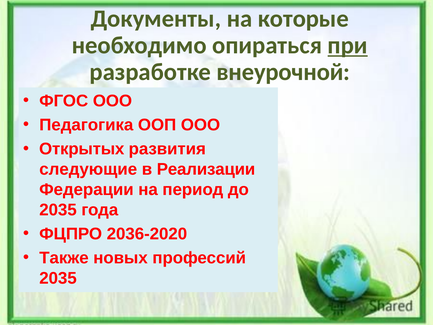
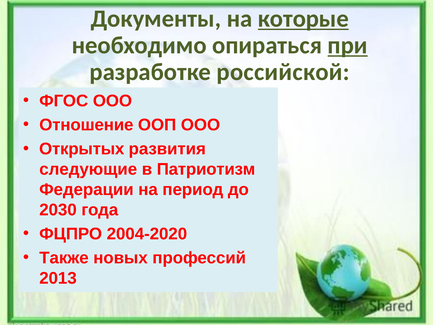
которые underline: none -> present (303, 19)
внеурочной: внеурочной -> российской (283, 72)
Педагогика: Педагогика -> Отношение (86, 125)
Реализации: Реализации -> Патриотизм (206, 169)
2035: 2035 -> 2030 (58, 210)
2036-2020: 2036-2020 -> 2004-2020 (147, 234)
2035: 2035 -> 2013 (58, 278)
